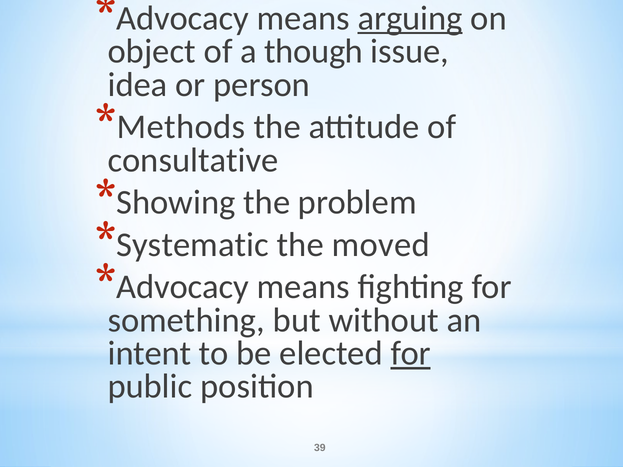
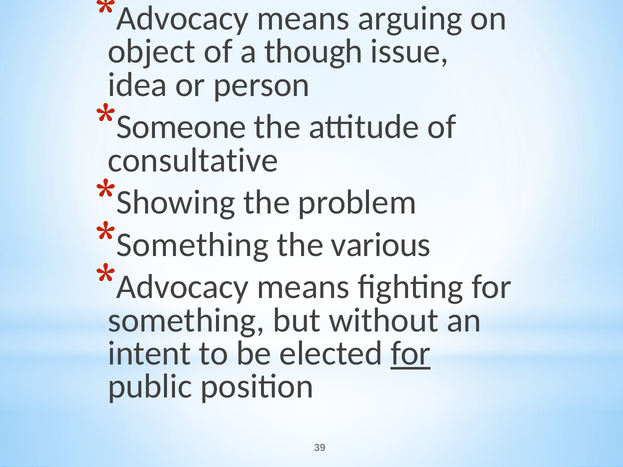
arguing underline: present -> none (410, 18)
Methods: Methods -> Someone (181, 127)
Systematic: Systematic -> Something (193, 245)
moved: moved -> various (381, 245)
